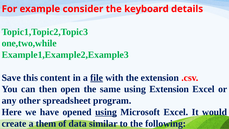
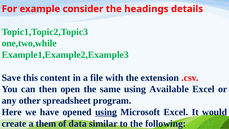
keyboard: keyboard -> headings (146, 9)
file underline: present -> none (97, 78)
using Extension: Extension -> Available (169, 89)
